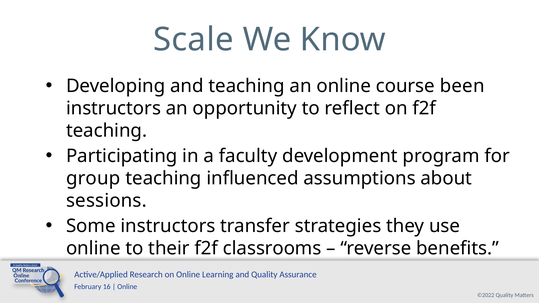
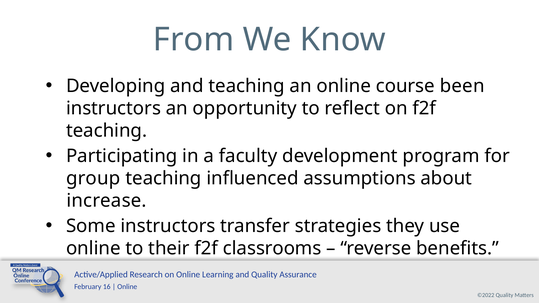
Scale: Scale -> From (194, 40)
sessions: sessions -> increase (106, 201)
